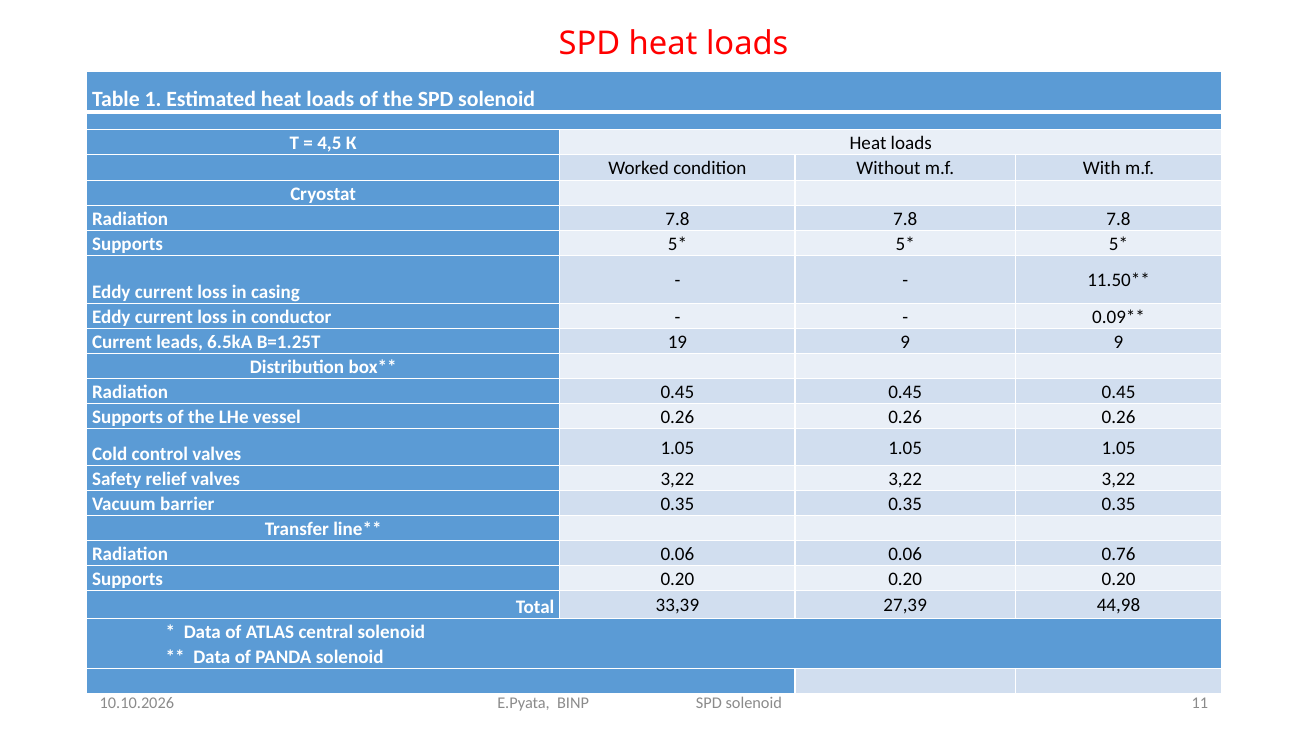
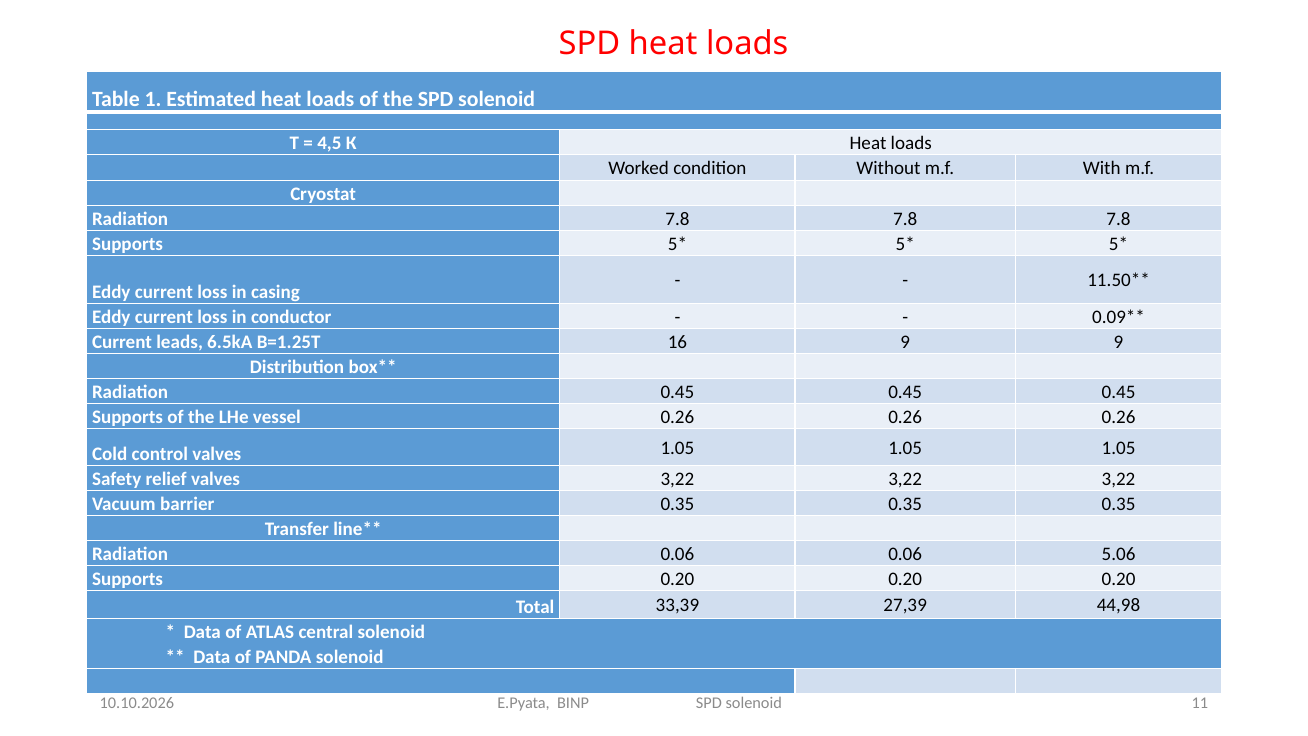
19: 19 -> 16 (677, 342)
0.76: 0.76 -> 5.06 (1119, 554)
